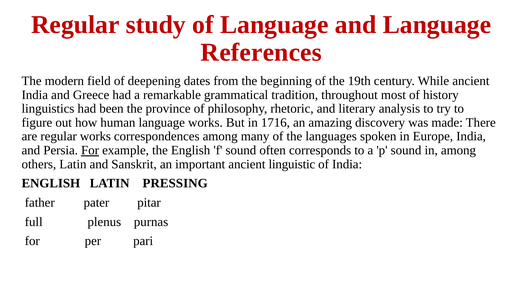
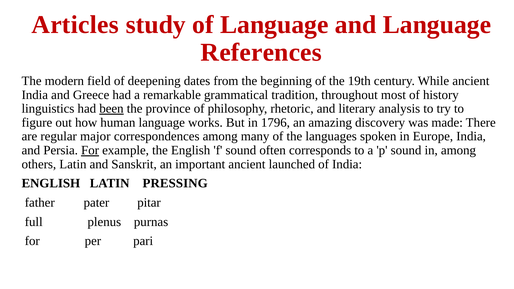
Regular: Regular -> Articles (75, 25)
been underline: none -> present (111, 109)
1716: 1716 -> 1796 (275, 123)
regular works: works -> major (95, 136)
linguistic: linguistic -> launched (292, 164)
